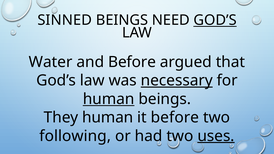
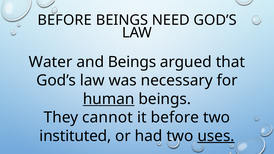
SINNED: SINNED -> BEFORE (65, 20)
GOD’S underline: present -> none (215, 20)
and Before: Before -> Beings (132, 62)
necessary underline: present -> none (177, 81)
They human: human -> cannot (108, 118)
following: following -> instituted (75, 136)
